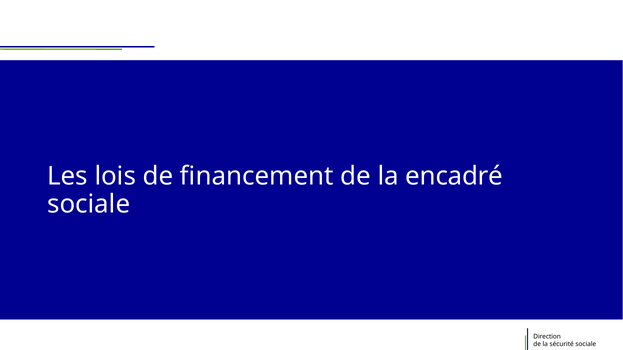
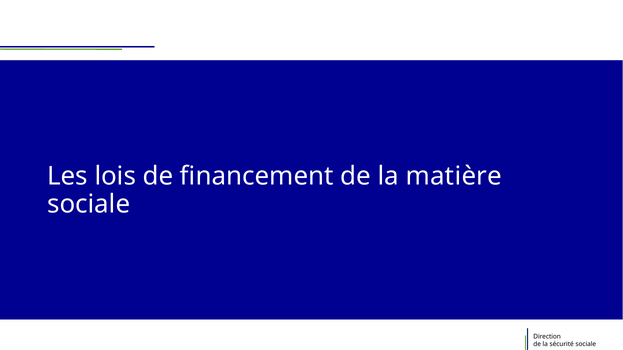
encadré: encadré -> matière (454, 176)
